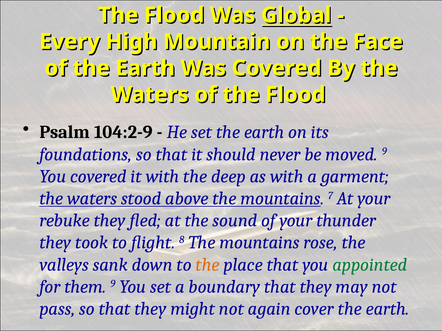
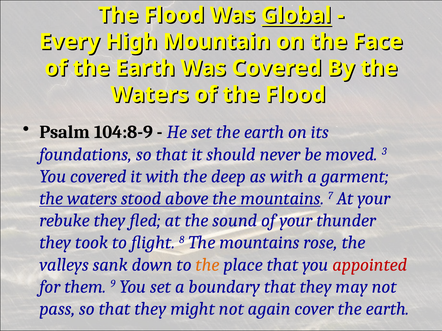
104:2-9: 104:2-9 -> 104:8-9 (123, 132)
moved 9: 9 -> 3 (384, 152)
appointed colour: green -> red (370, 265)
